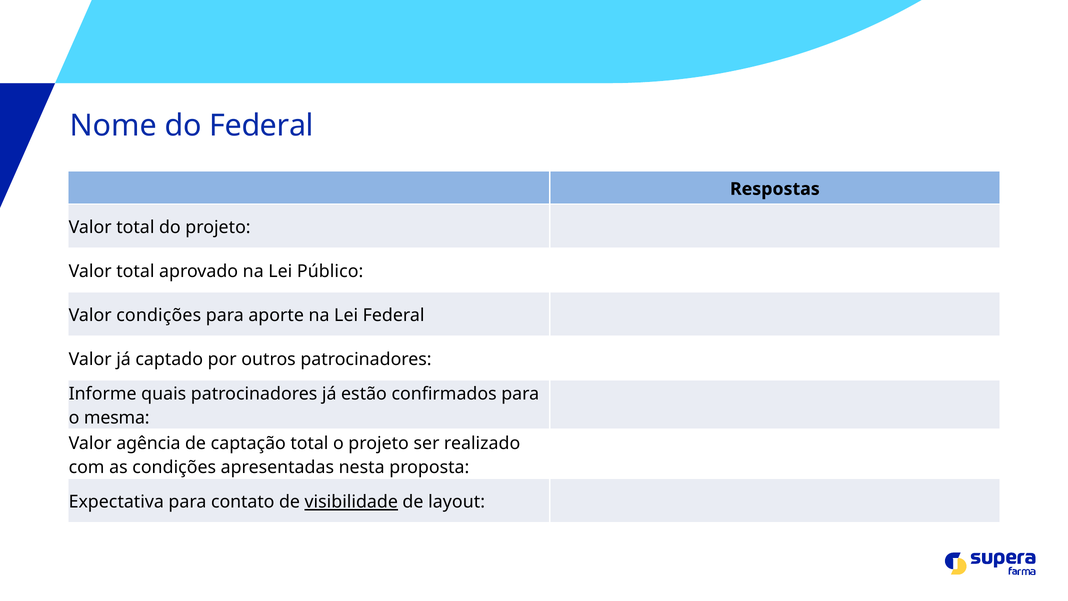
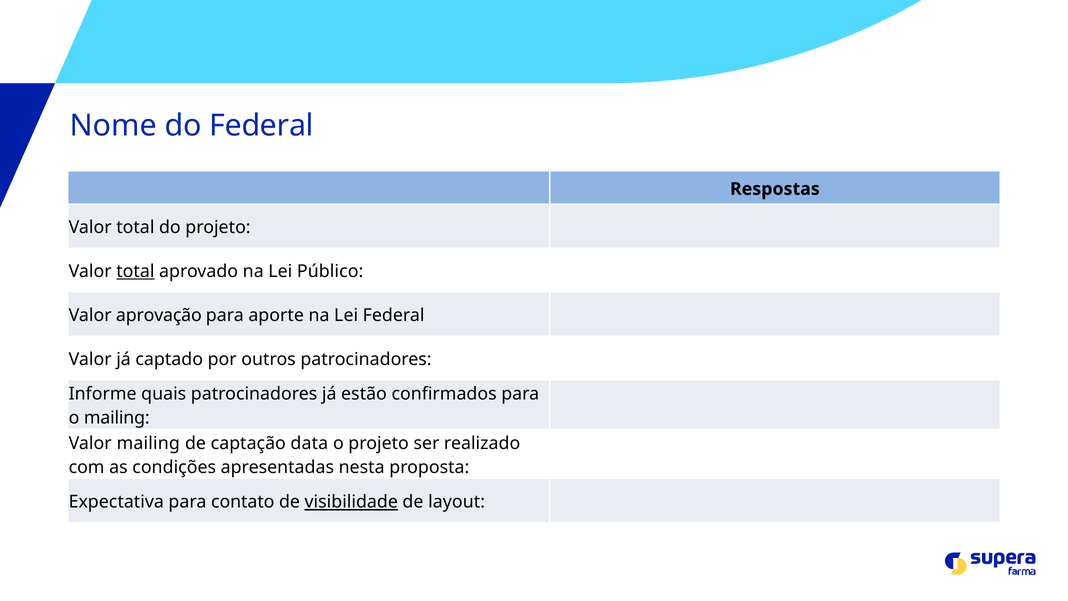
total underline: none -> present (135, 271)
Valor condições: condições -> aprovação (159, 315)
o mesma: mesma -> mailing (117, 418)
Valor agência: agência -> mailing (148, 443)
captação total: total -> data (309, 443)
